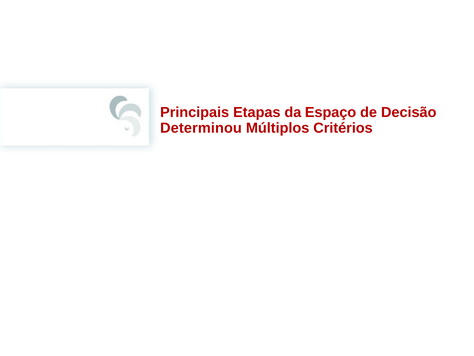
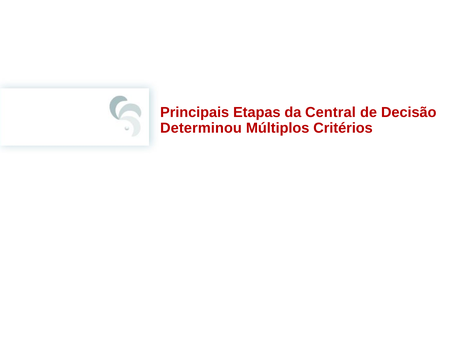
Espaço: Espaço -> Central (330, 112)
